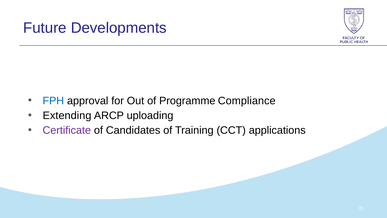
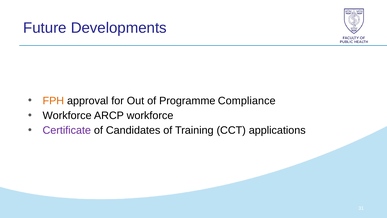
FPH colour: blue -> orange (53, 101)
Extending: Extending -> Workforce (67, 115)
ARCP uploading: uploading -> workforce (150, 115)
